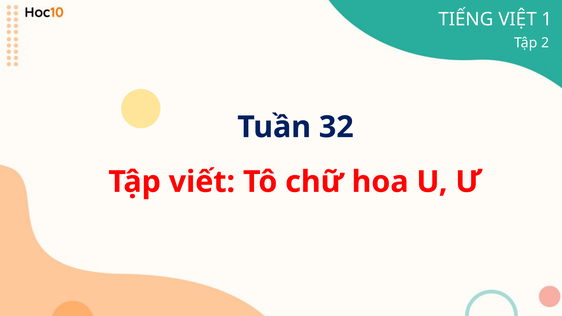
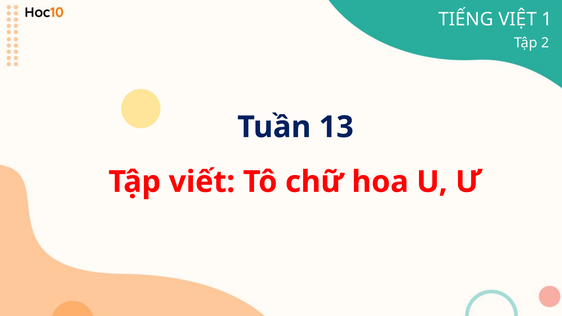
32: 32 -> 13 (336, 127)
